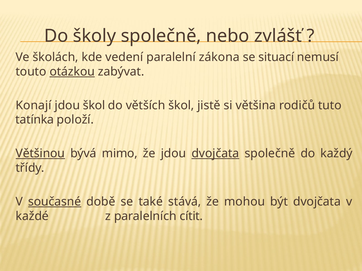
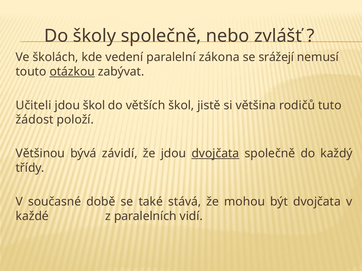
situací: situací -> srážejí (276, 57)
Konají: Konají -> Učiteli (34, 105)
tatínka: tatínka -> žádost (35, 120)
Většinou underline: present -> none (40, 154)
mimo: mimo -> závidí (120, 154)
současné underline: present -> none (55, 202)
cítit: cítit -> vidí (191, 216)
